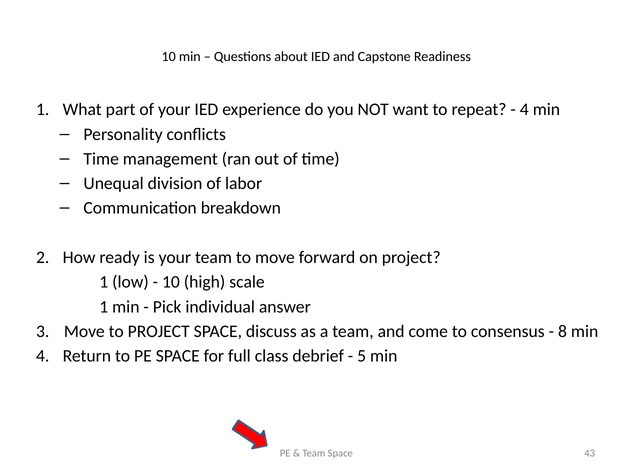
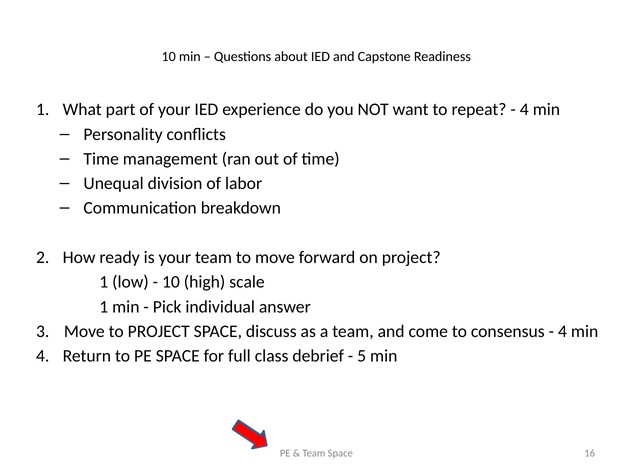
8: 8 -> 4 (562, 331)
43: 43 -> 16 (590, 453)
